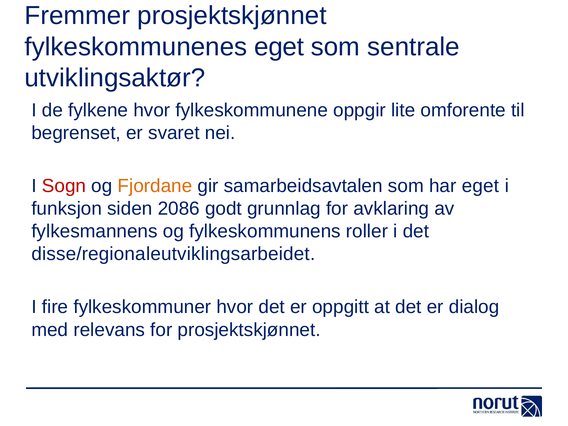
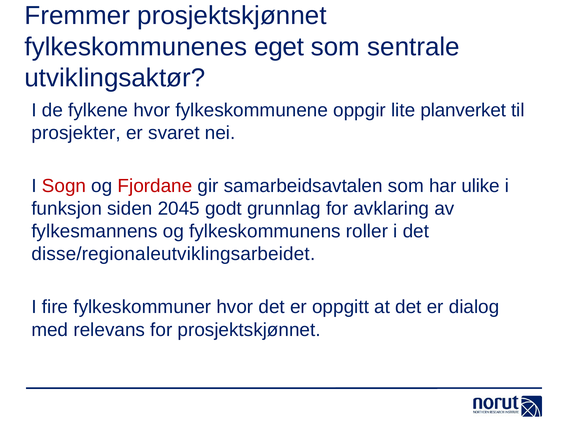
omforente: omforente -> planverket (463, 110)
begrenset: begrenset -> prosjekter (76, 133)
Fjordane colour: orange -> red (155, 186)
har eget: eget -> ulike (481, 186)
2086: 2086 -> 2045 (179, 209)
